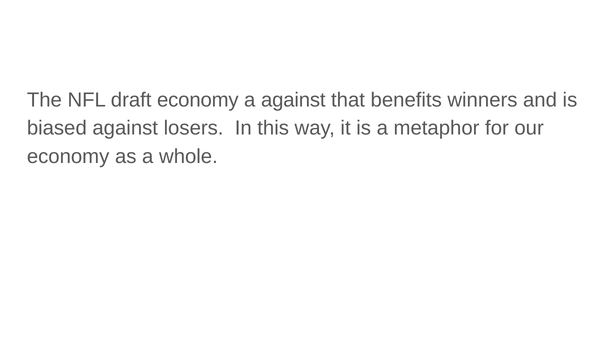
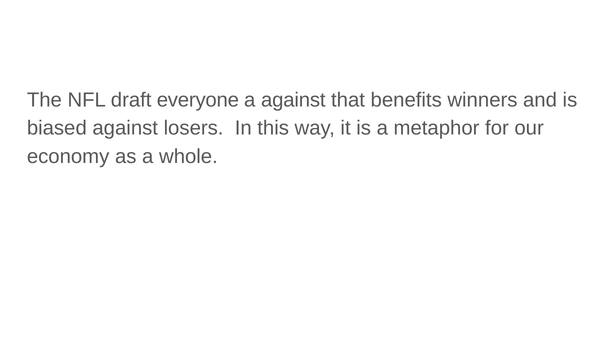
draft economy: economy -> everyone (198, 100)
